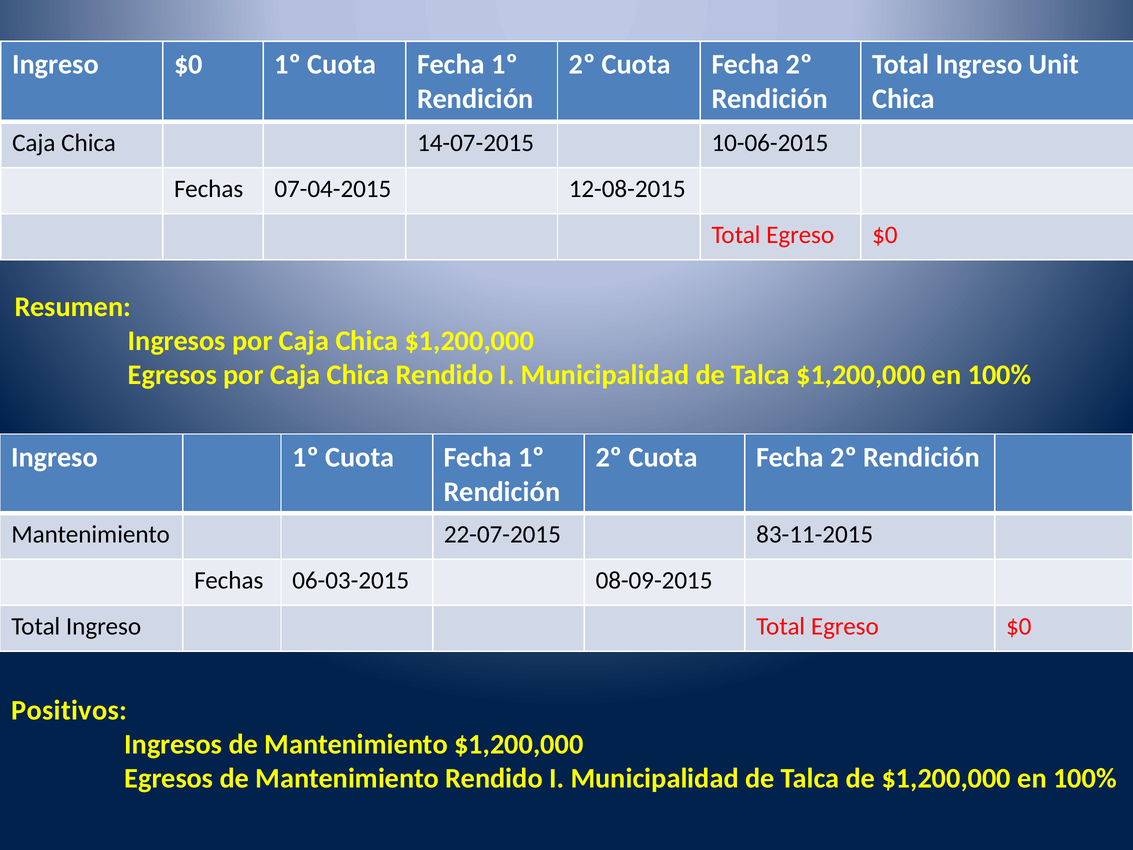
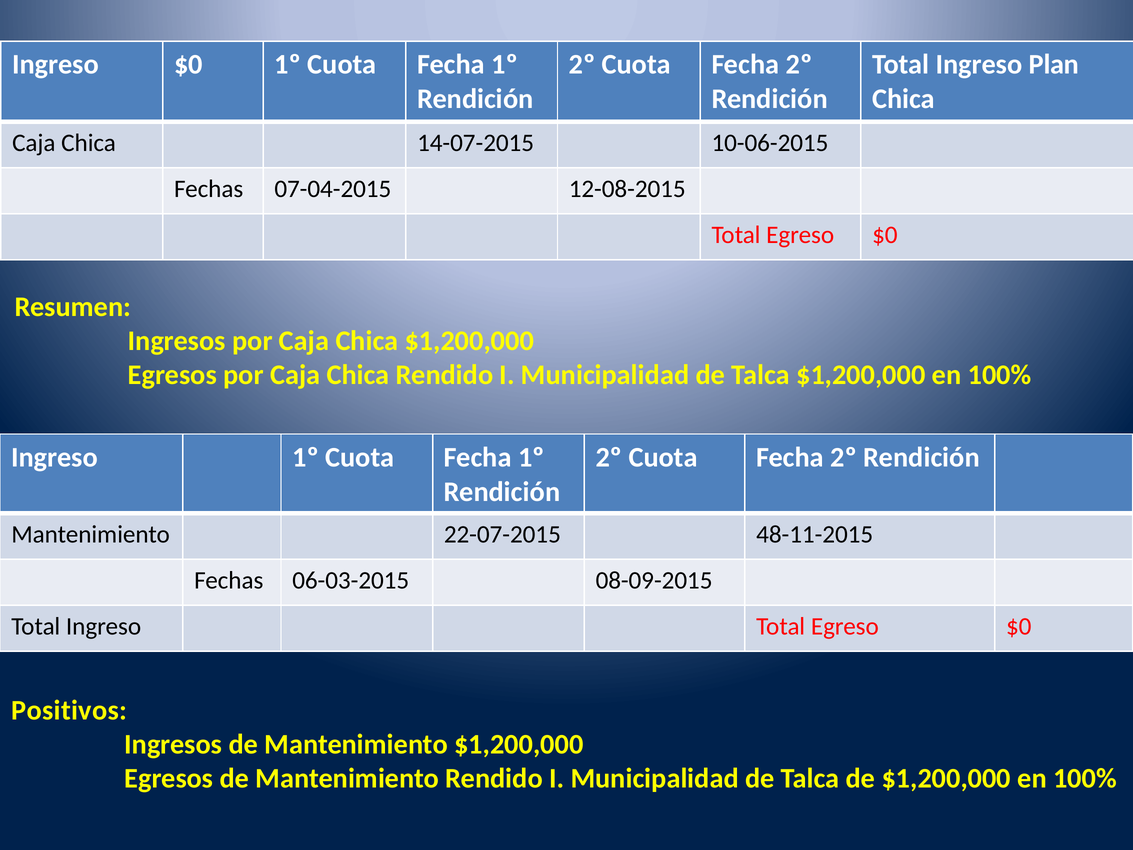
Unit: Unit -> Plan (1054, 65)
83-11-2015: 83-11-2015 -> 48-11-2015 (815, 535)
